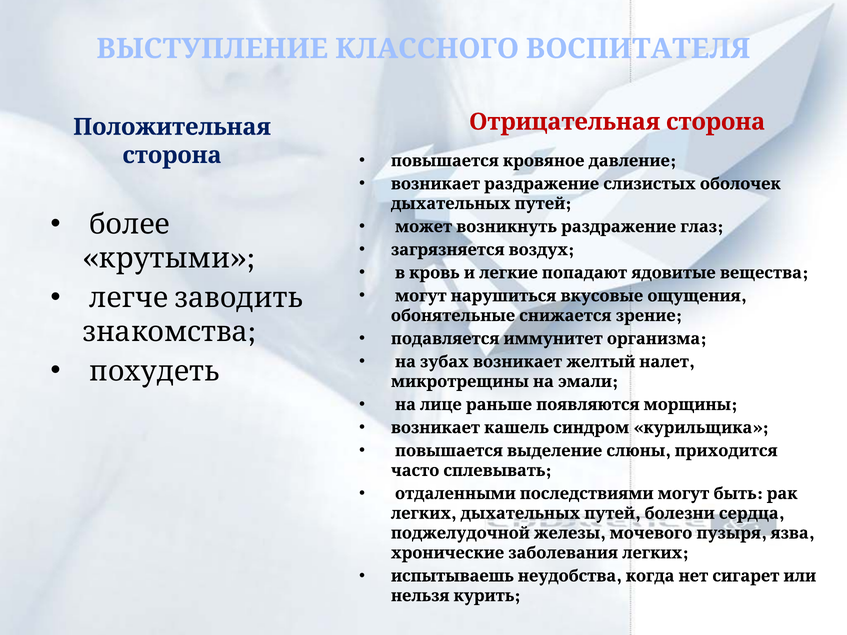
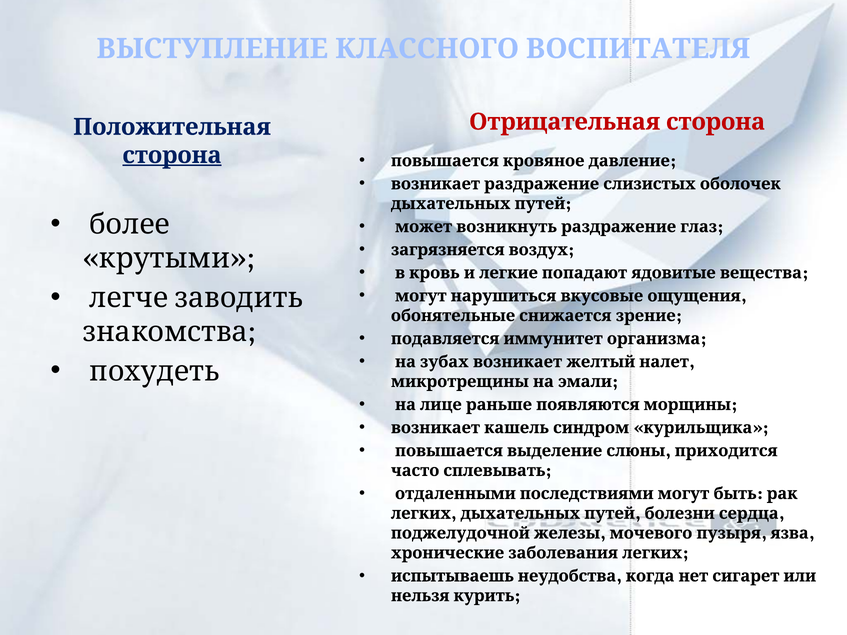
сторона underline: none -> present (172, 155)
